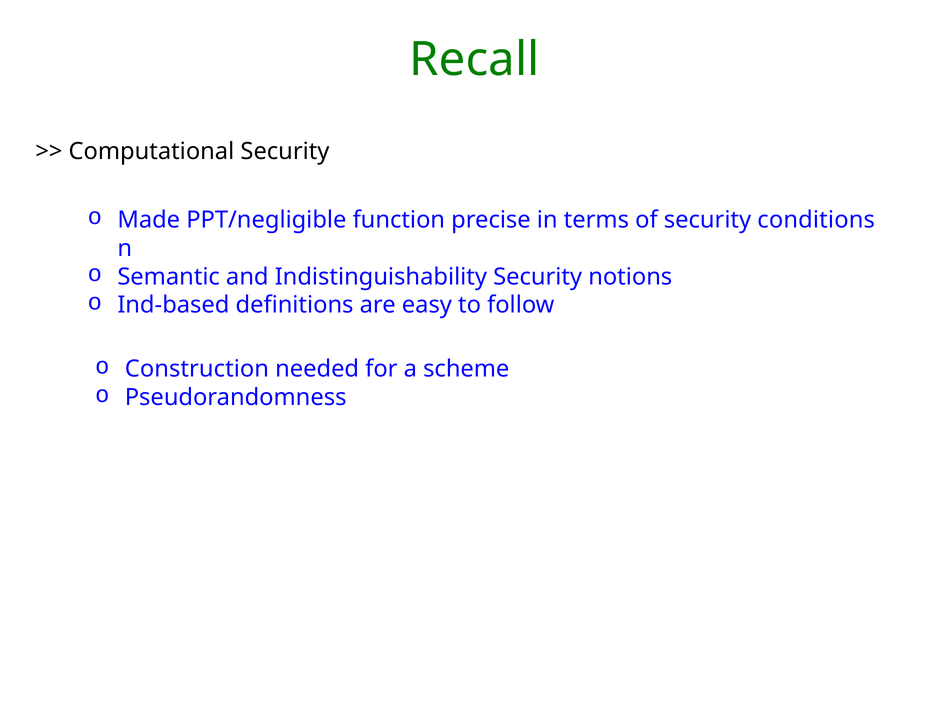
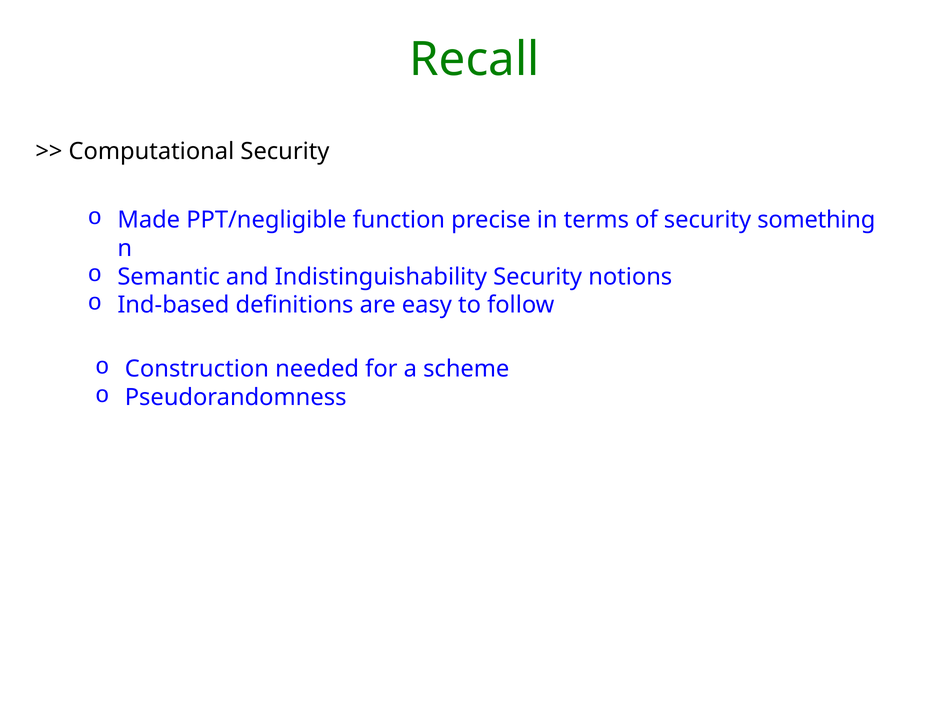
conditions: conditions -> something (816, 220)
